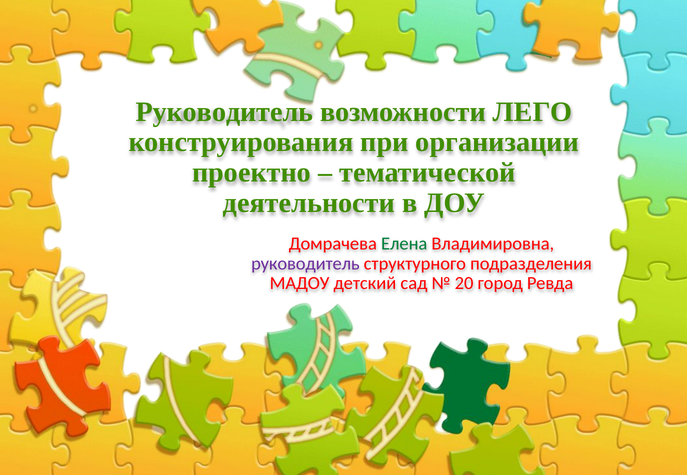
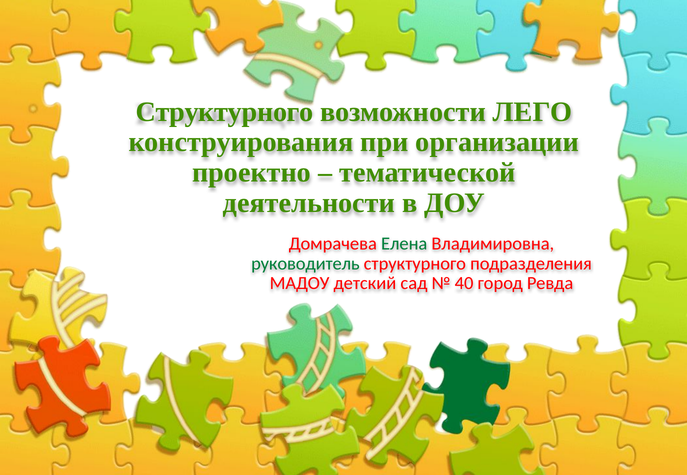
Руководитель: Руководитель -> Структурного (224, 112)
руководитель colour: purple -> green (305, 264)
20: 20 -> 40 (464, 284)
